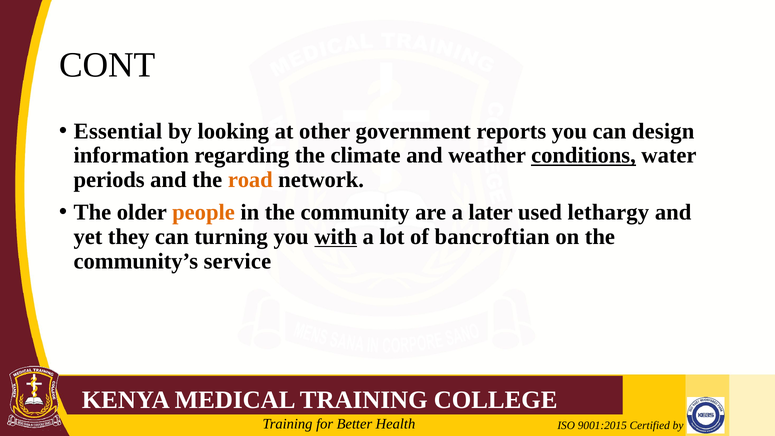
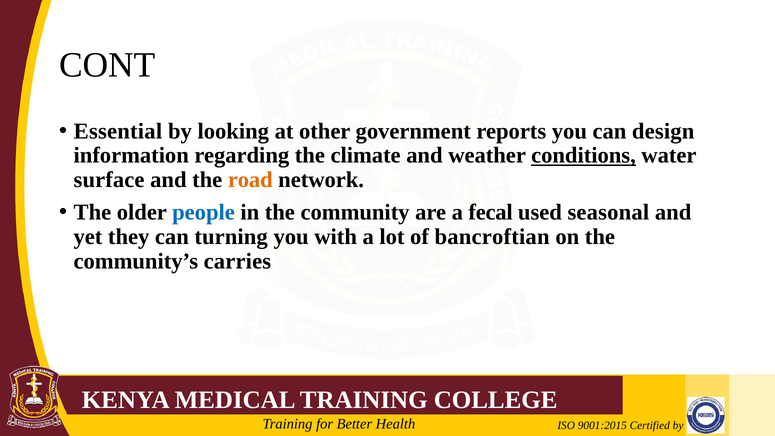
periods: periods -> surface (109, 180)
people colour: orange -> blue (203, 212)
later: later -> fecal (491, 212)
lethargy: lethargy -> seasonal (608, 212)
with underline: present -> none (336, 237)
service: service -> carries (237, 261)
